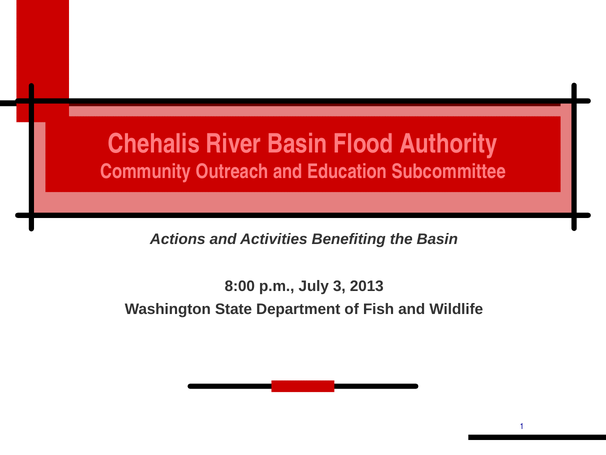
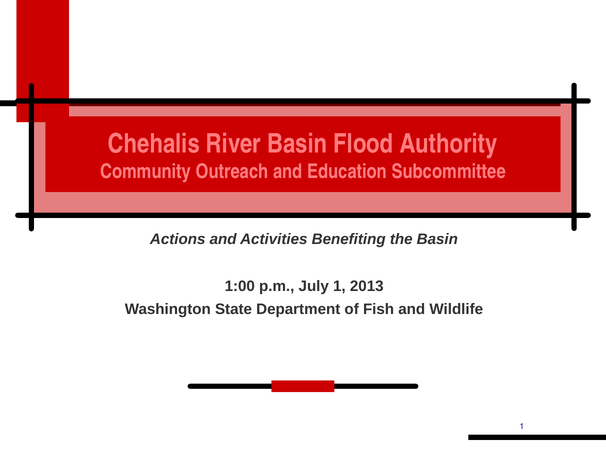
8:00: 8:00 -> 1:00 (240, 286)
July 3: 3 -> 1 (339, 286)
